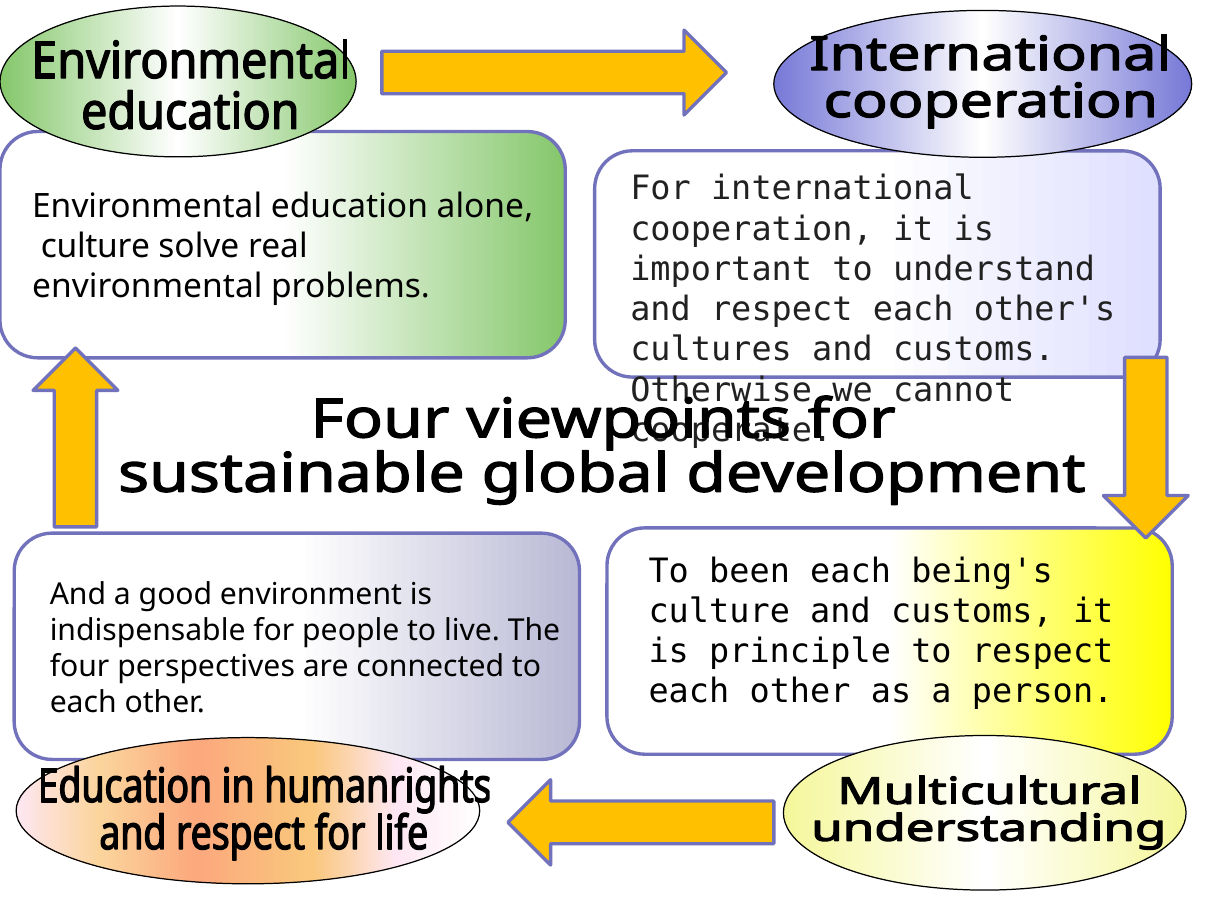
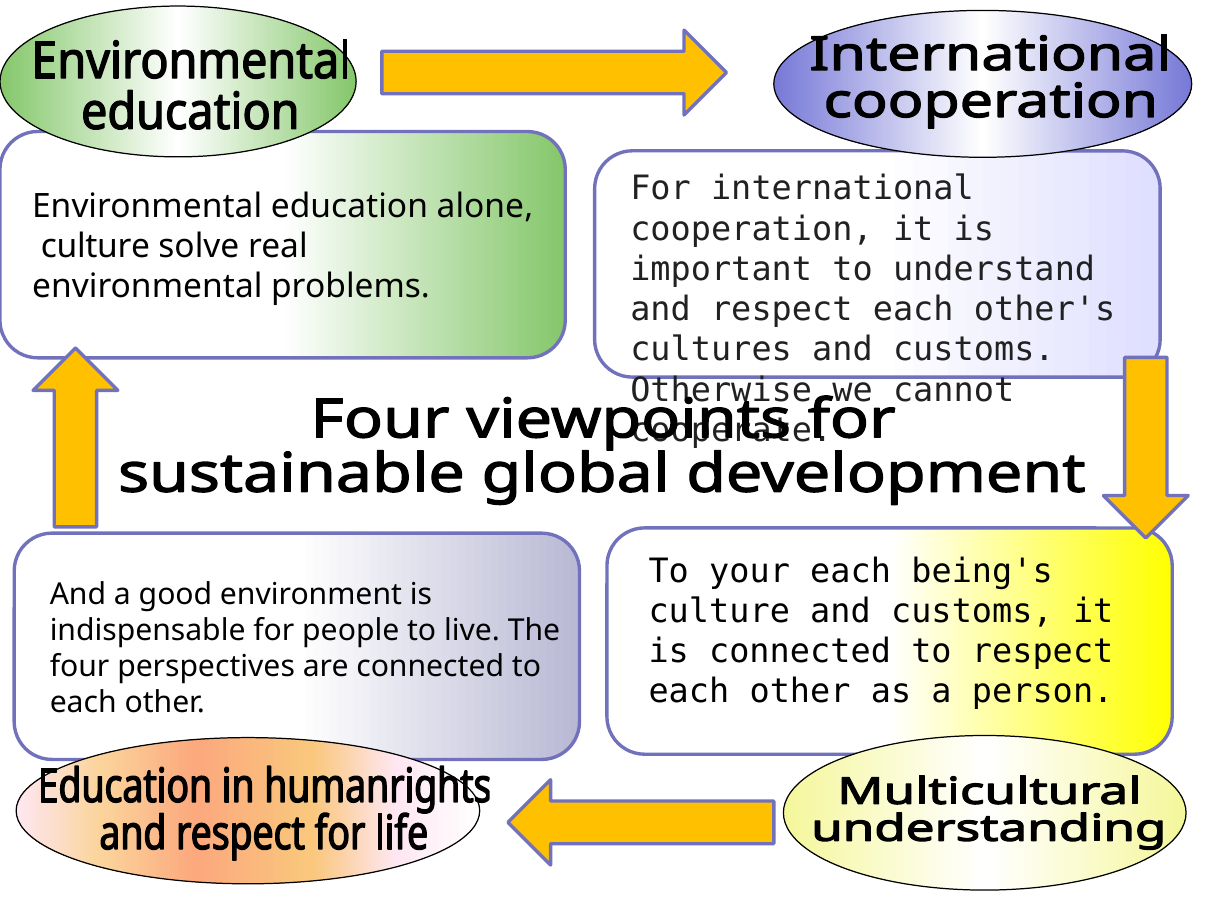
been: been -> your (750, 571)
is principle: principle -> connected (800, 651)
